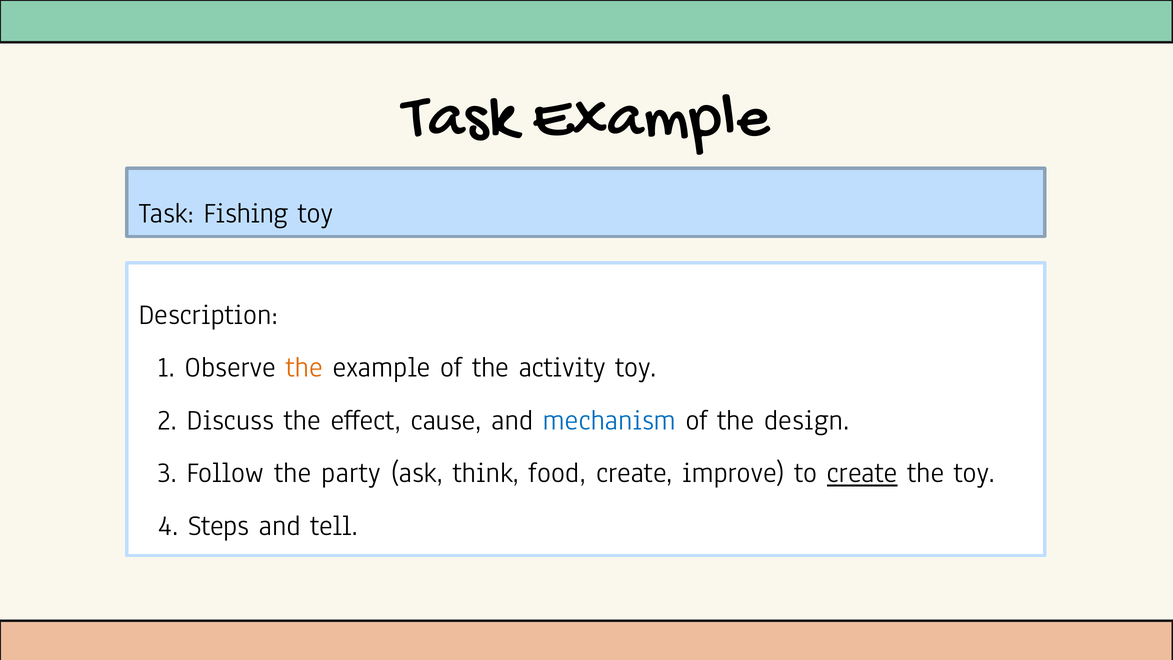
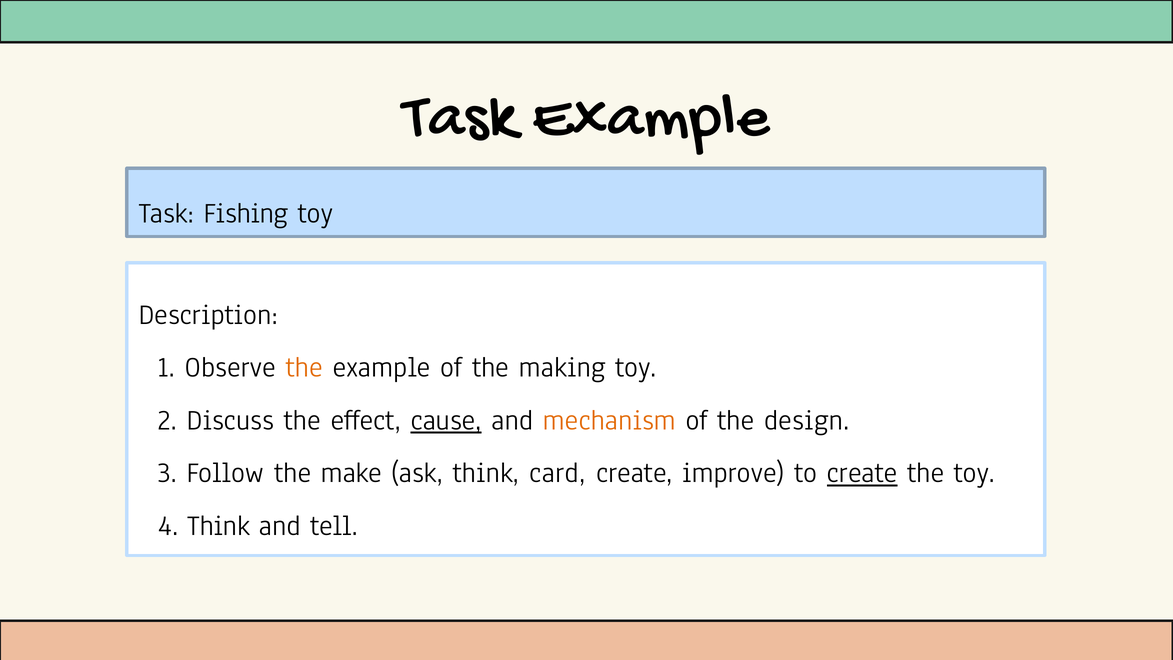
activity: activity -> making (562, 367)
cause underline: none -> present (446, 420)
mechanism colour: blue -> orange (609, 420)
party: party -> make (351, 473)
food: food -> card (557, 473)
4 Steps: Steps -> Think (219, 525)
